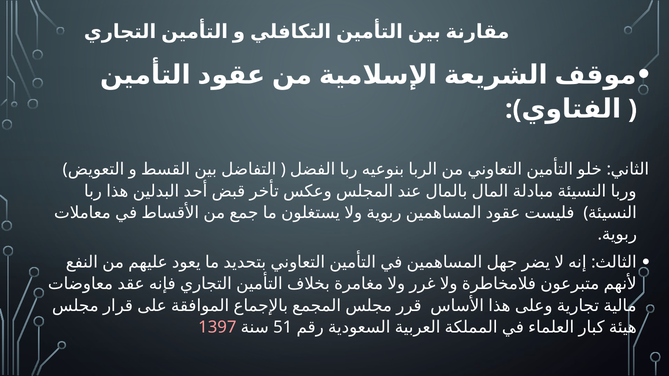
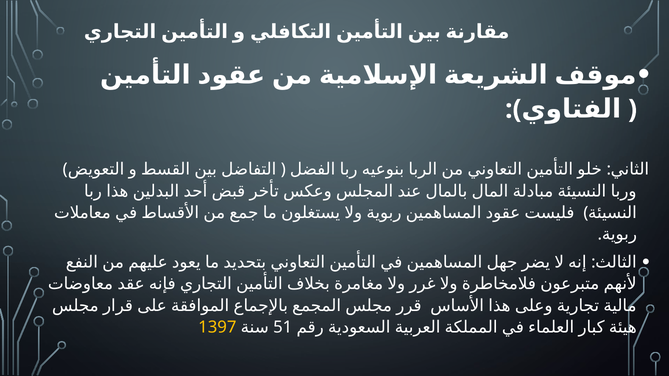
1397 colour: pink -> yellow (217, 328)
